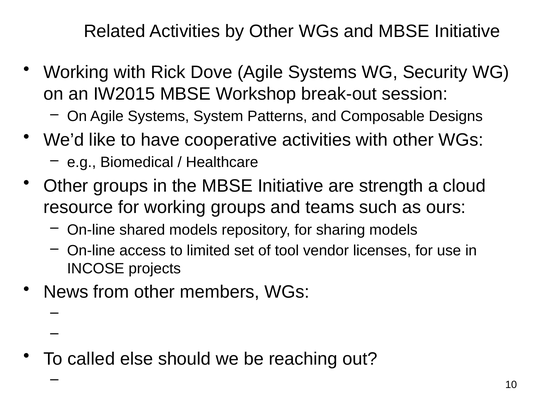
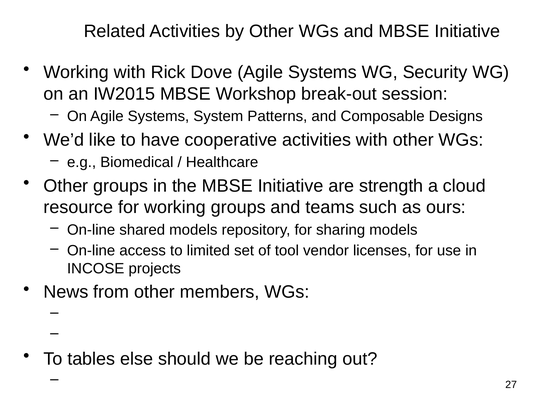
called: called -> tables (91, 359)
10: 10 -> 27 (511, 385)
